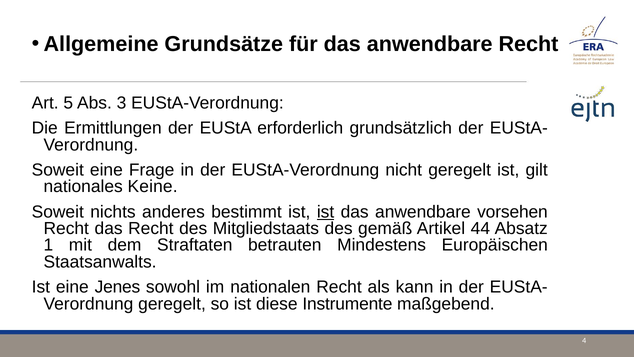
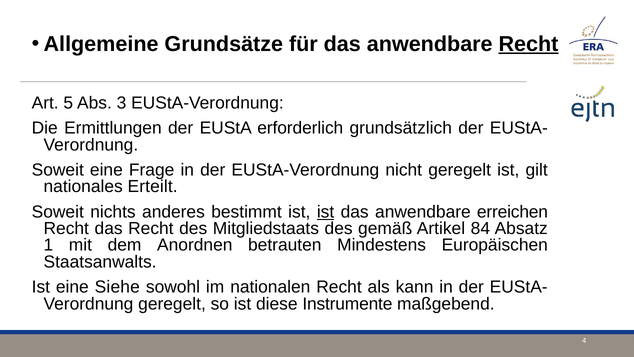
Recht underline: none -> present (528, 44)
Keine: Keine -> Erteilt (153, 186)
vorsehen: vorsehen -> erreichen (513, 212)
44: 44 -> 84 (480, 228)
Straftaten: Straftaten -> Anordnen (195, 245)
Jenes: Jenes -> Siehe (117, 287)
